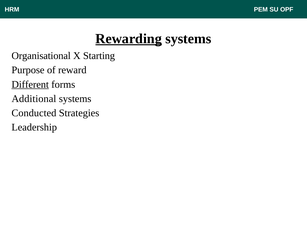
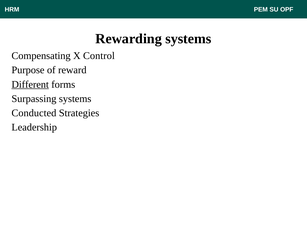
Rewarding underline: present -> none (129, 39)
Organisational: Organisational -> Compensating (41, 56)
Starting: Starting -> Control (99, 56)
Additional: Additional -> Surpassing (34, 99)
